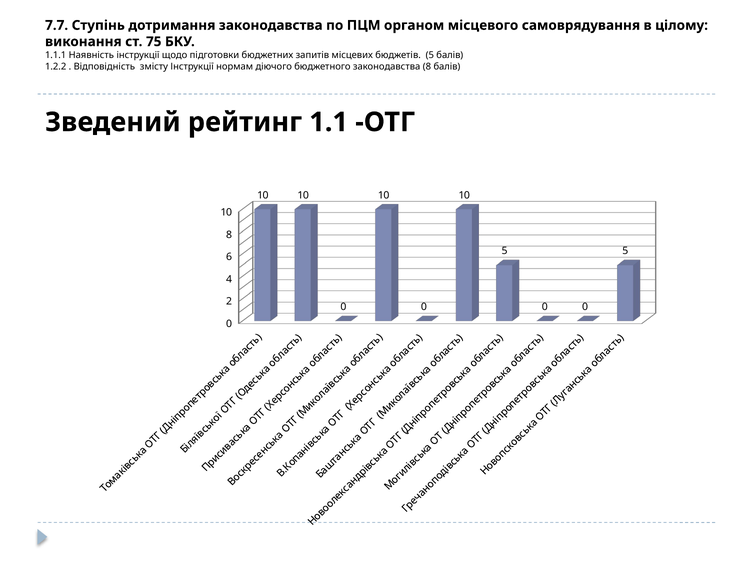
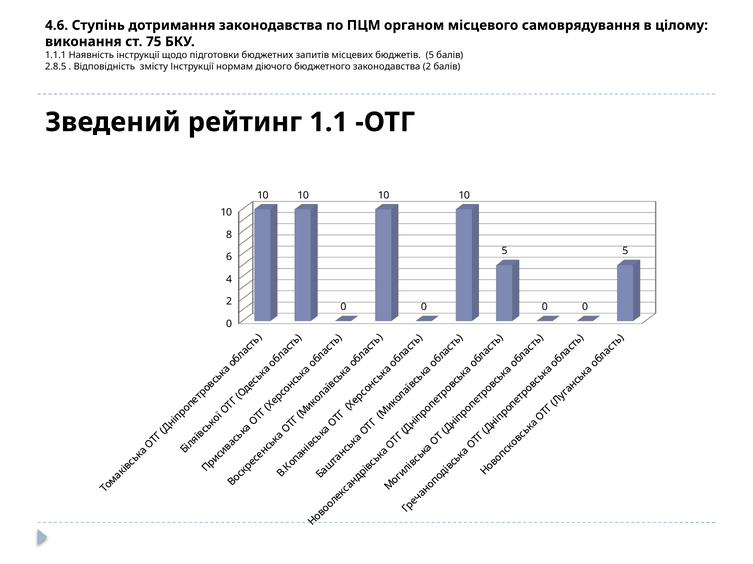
7.7: 7.7 -> 4.6 (57, 25)
1.2.2: 1.2.2 -> 2.8.5 (56, 67)
законодавства 8: 8 -> 2 (427, 67)
